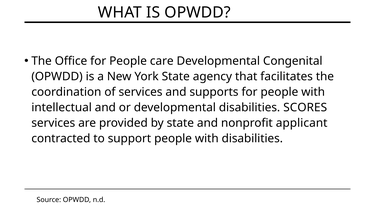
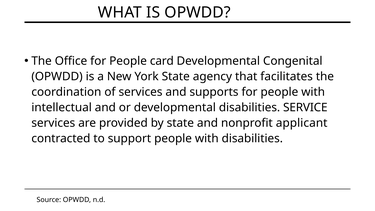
care: care -> card (162, 61)
SCORES: SCORES -> SERVICE (305, 107)
